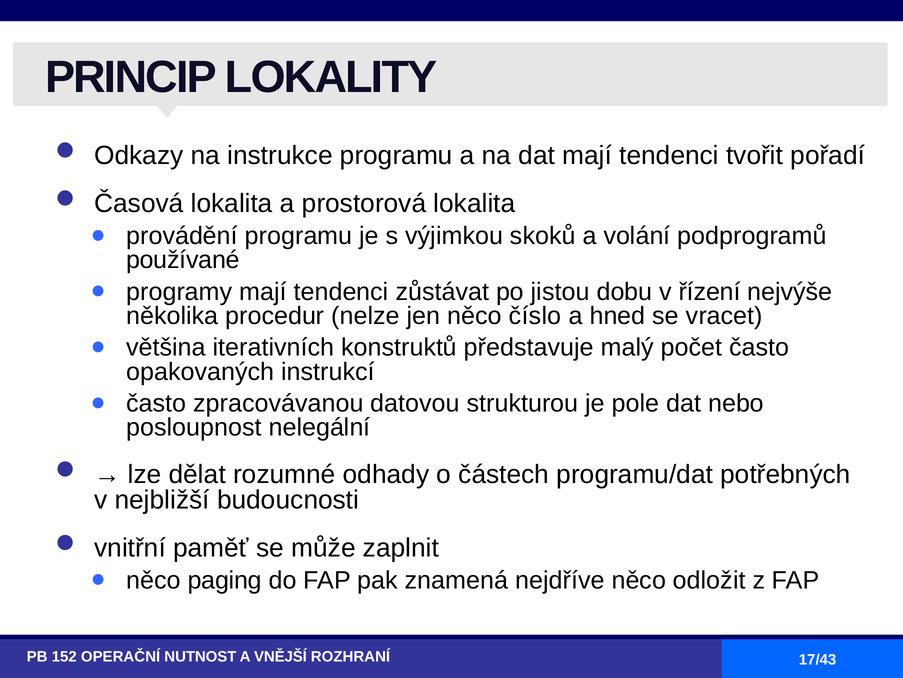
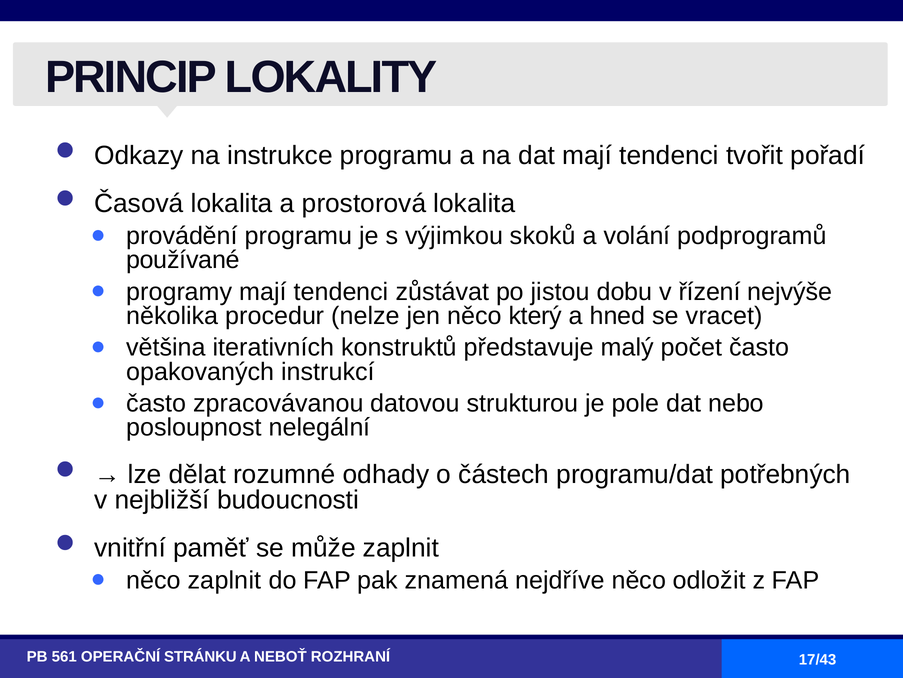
číslo: číslo -> který (535, 316)
něco paging: paging -> zaplnit (225, 580)
152: 152 -> 561 (64, 656)
NUTNOST: NUTNOST -> STRÁNKU (200, 656)
VNĚJŠÍ: VNĚJŠÍ -> NEBOŤ (280, 656)
